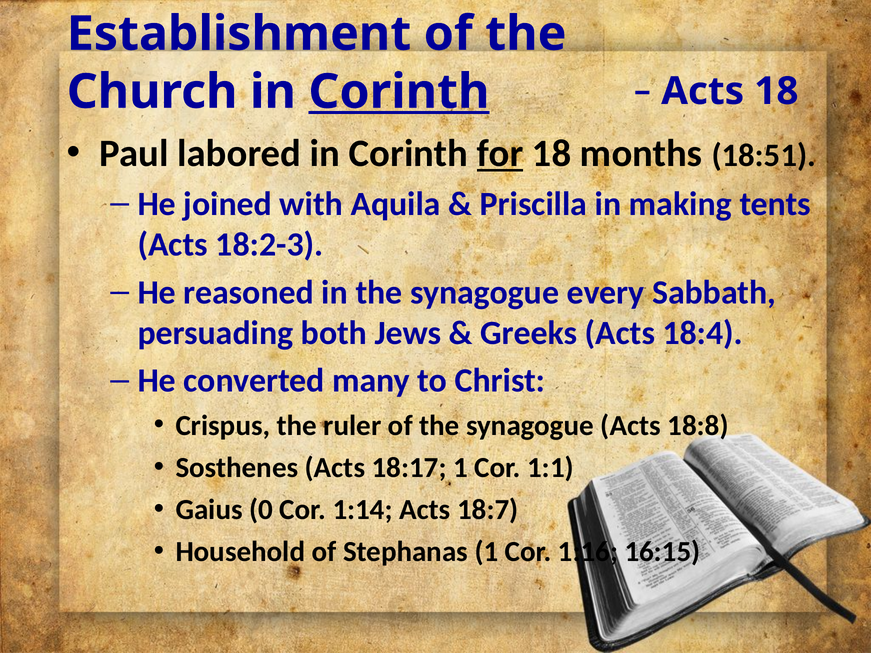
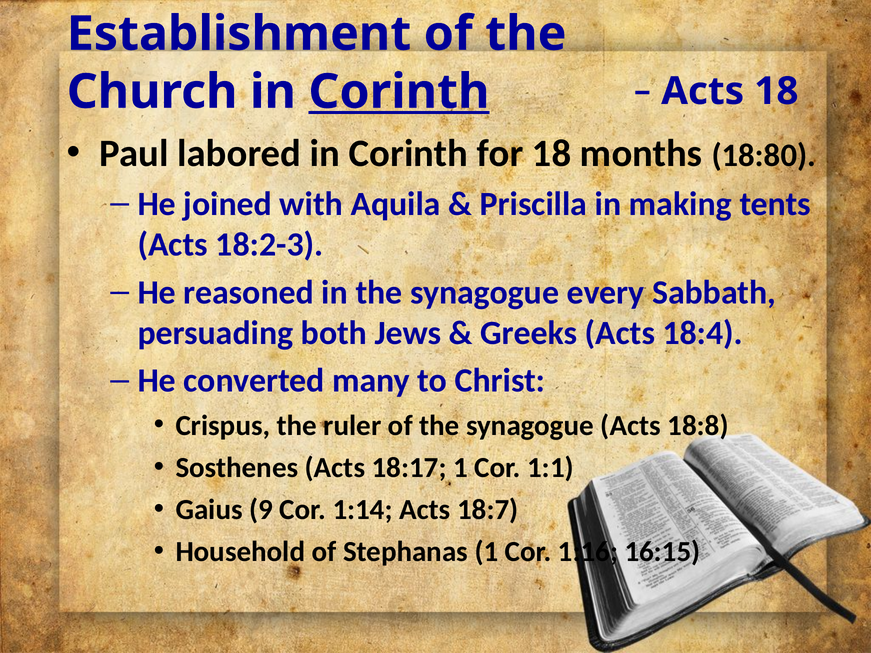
for underline: present -> none (500, 154)
18:51: 18:51 -> 18:80 (764, 156)
0: 0 -> 9 (261, 510)
